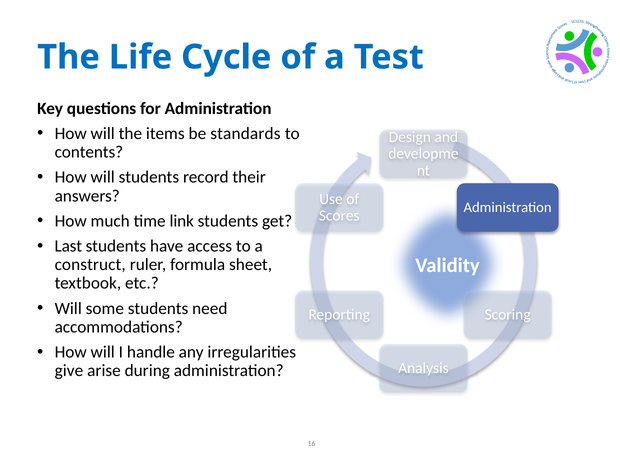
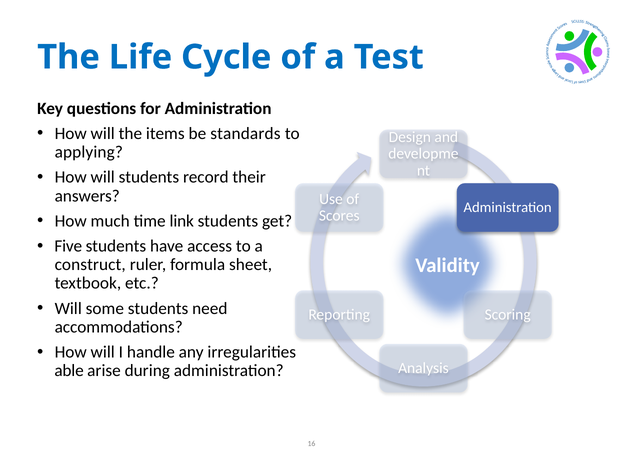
contents: contents -> applying (89, 152)
Last: Last -> Five (68, 246)
give: give -> able (69, 371)
